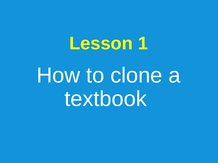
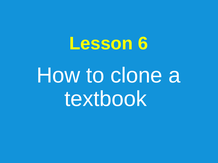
1: 1 -> 6 (143, 44)
